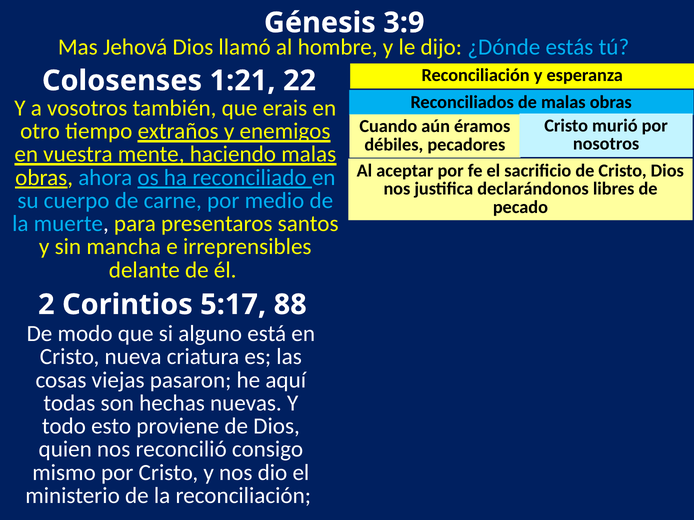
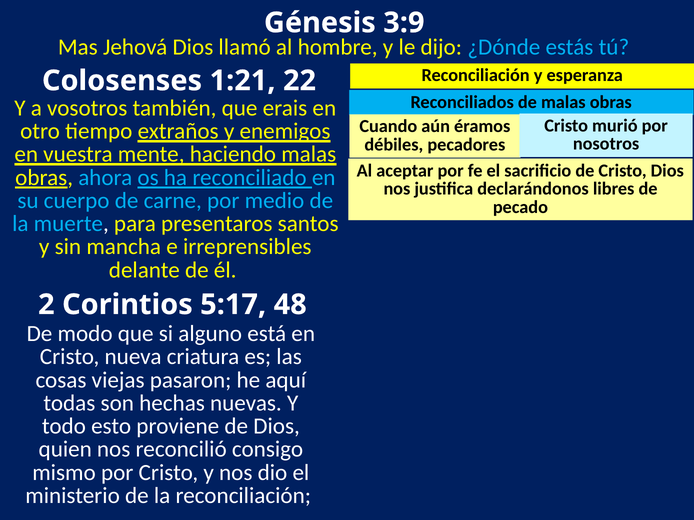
88: 88 -> 48 (290, 305)
